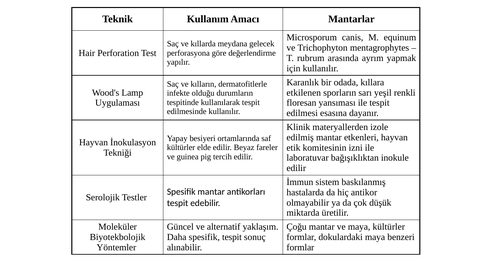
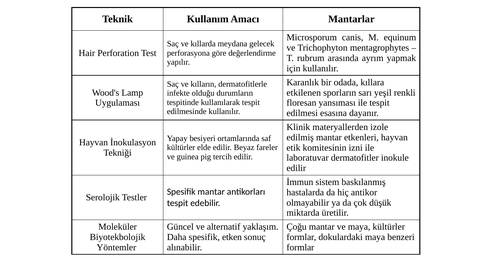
bağışıklıktan: bağışıklıktan -> dermatofitler (355, 158)
spesifik tespit: tespit -> etken (232, 237)
